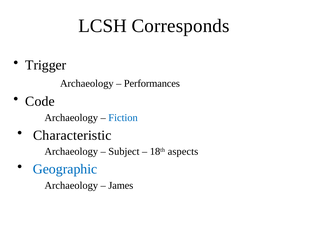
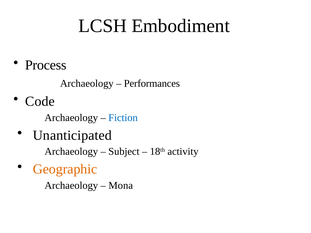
Corresponds: Corresponds -> Embodiment (181, 26)
Trigger: Trigger -> Process (46, 65)
Characteristic: Characteristic -> Unanticipated (72, 135)
aspects: aspects -> activity (183, 152)
Geographic colour: blue -> orange (65, 169)
James: James -> Mona (121, 186)
